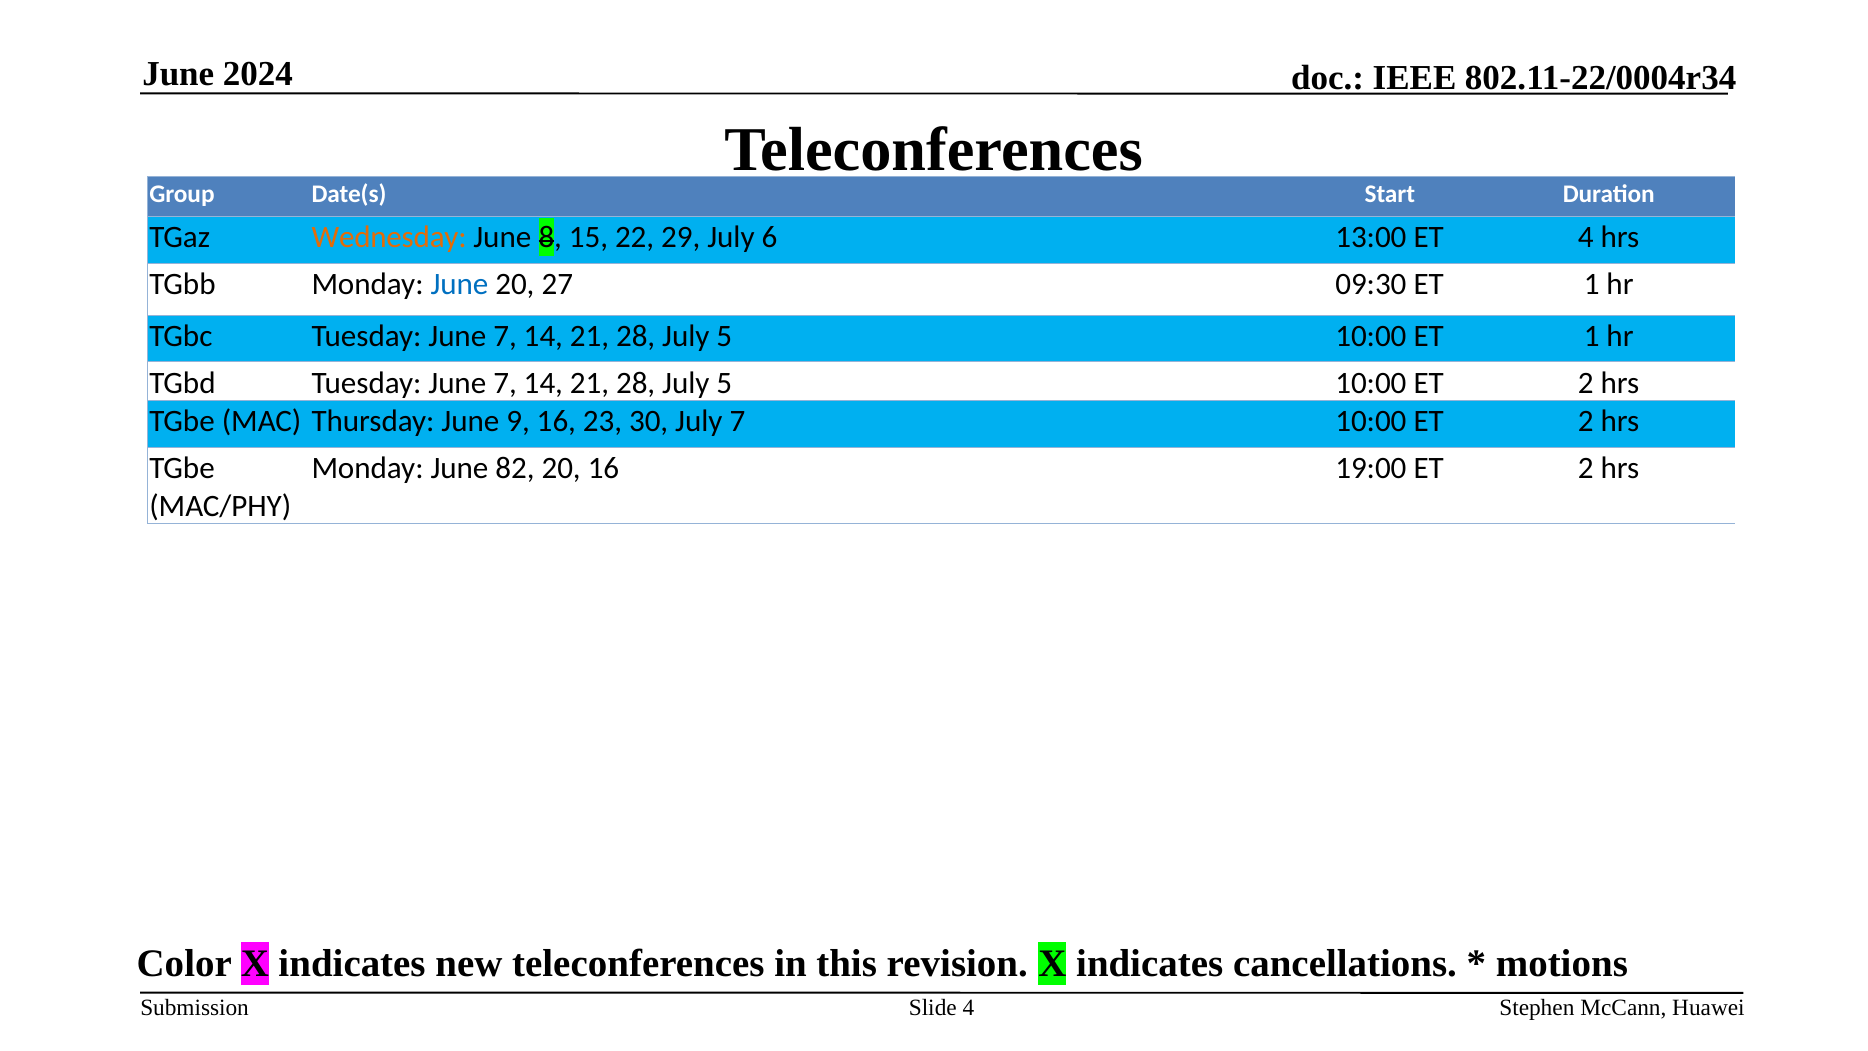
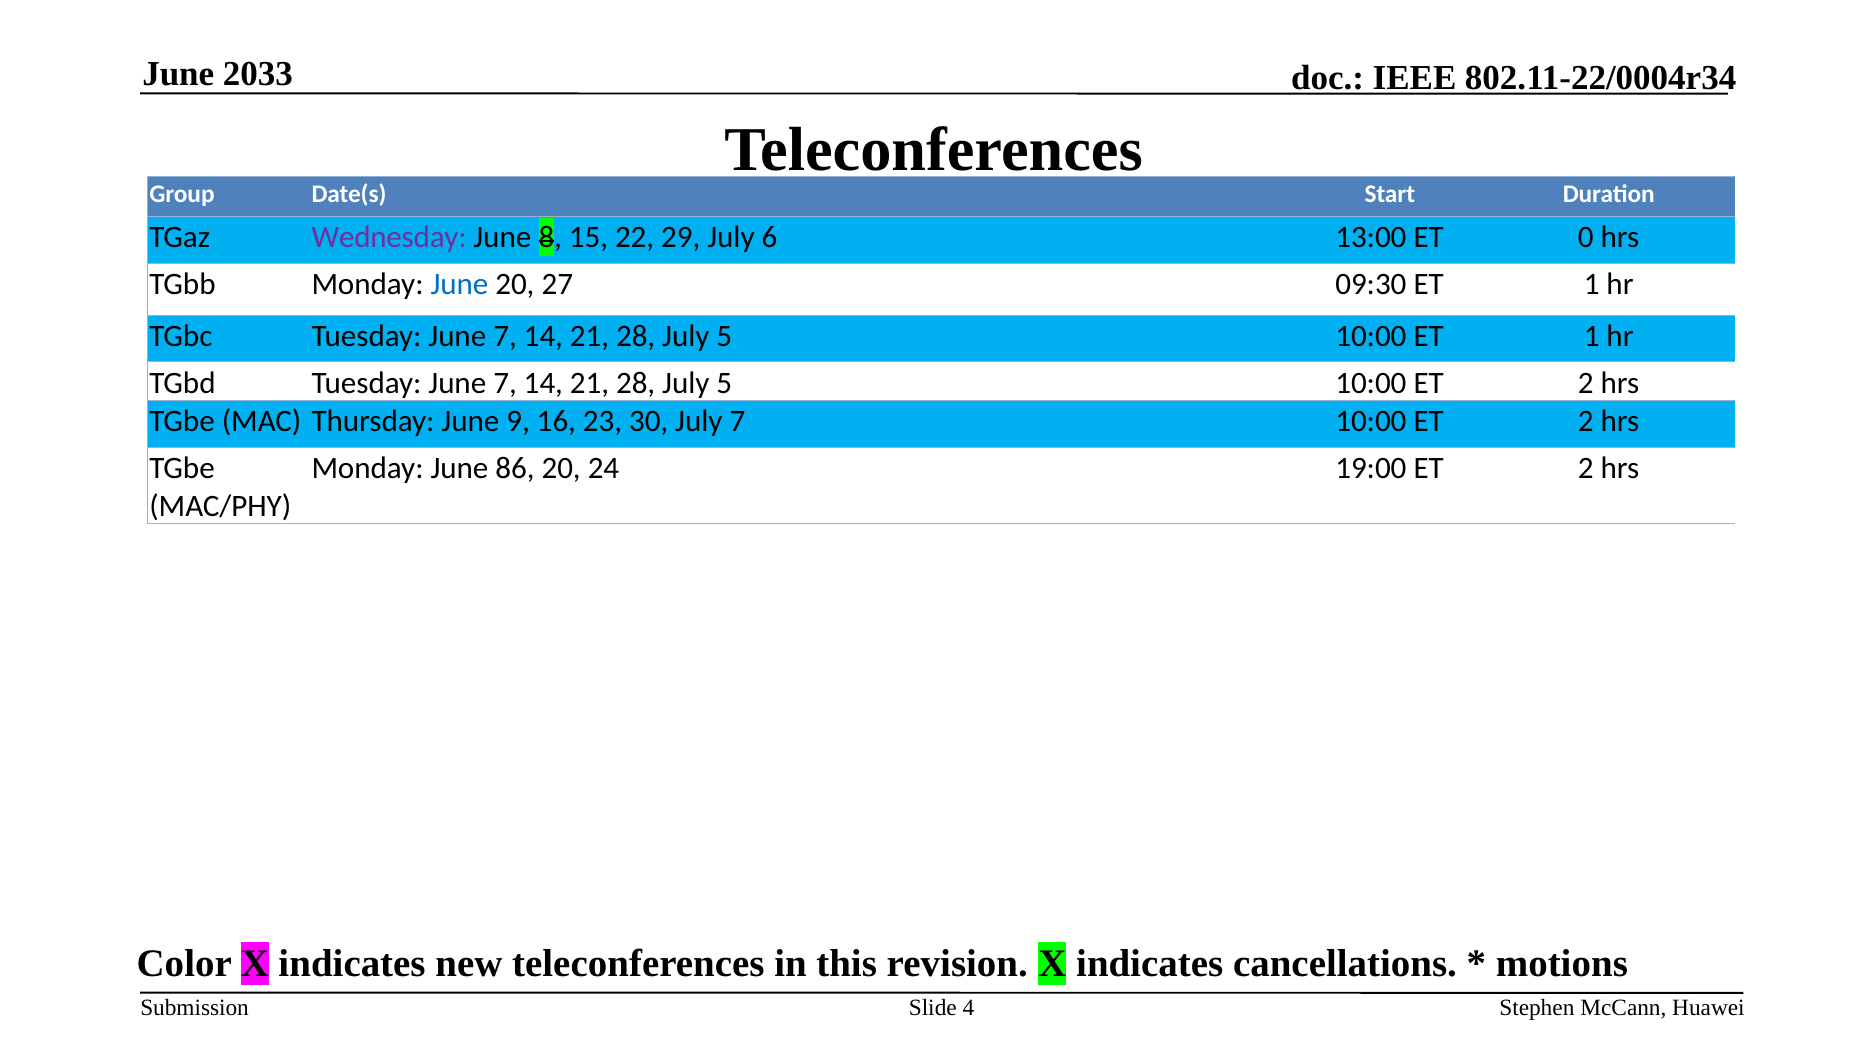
2024: 2024 -> 2033 (258, 74)
Wednesday colour: orange -> purple (389, 237)
ET 4: 4 -> 0 (1586, 237)
82: 82 -> 86 (515, 468)
20 16: 16 -> 24 (604, 468)
